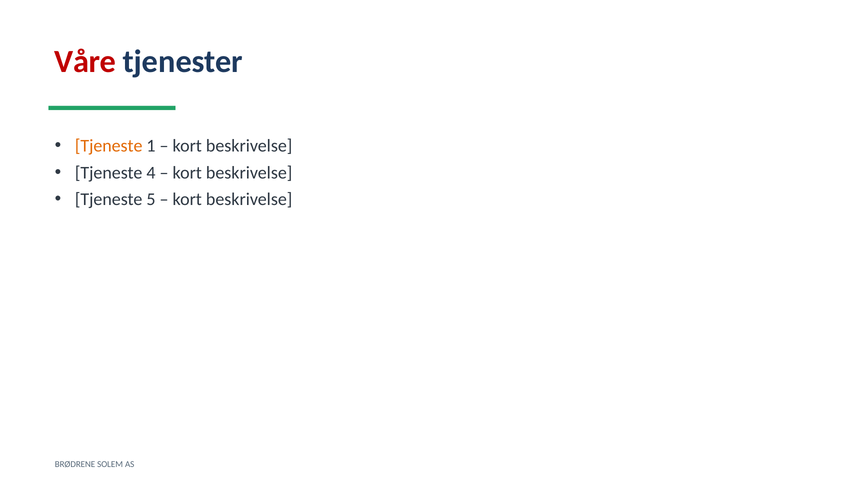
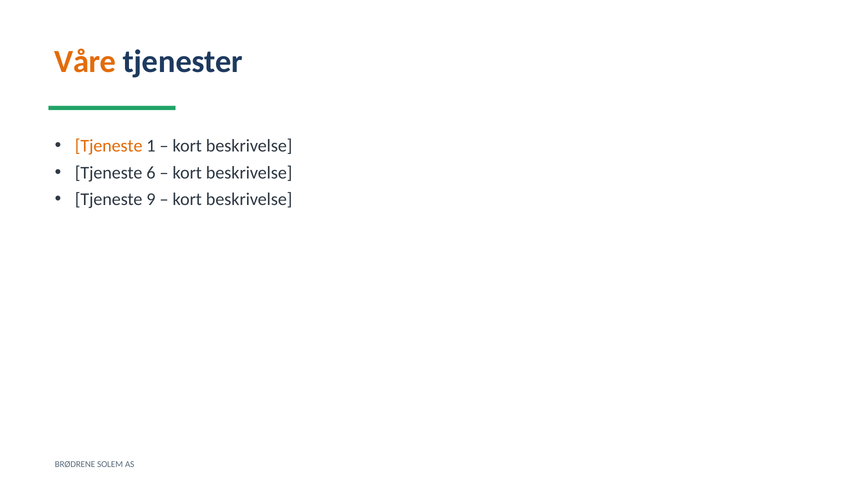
Våre colour: red -> orange (85, 61)
4: 4 -> 6 (151, 173)
5: 5 -> 9 (151, 200)
